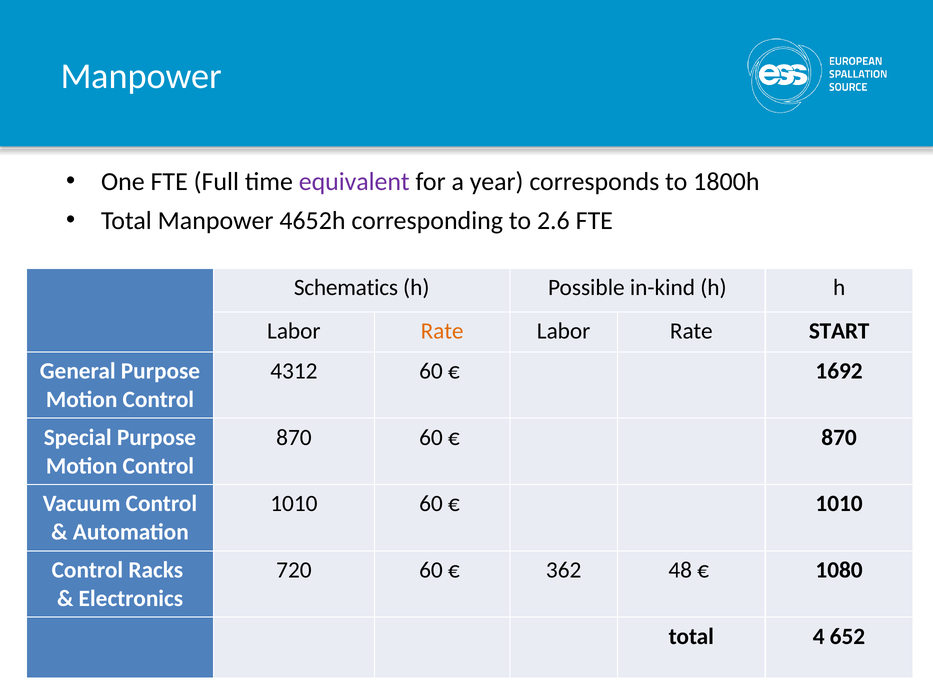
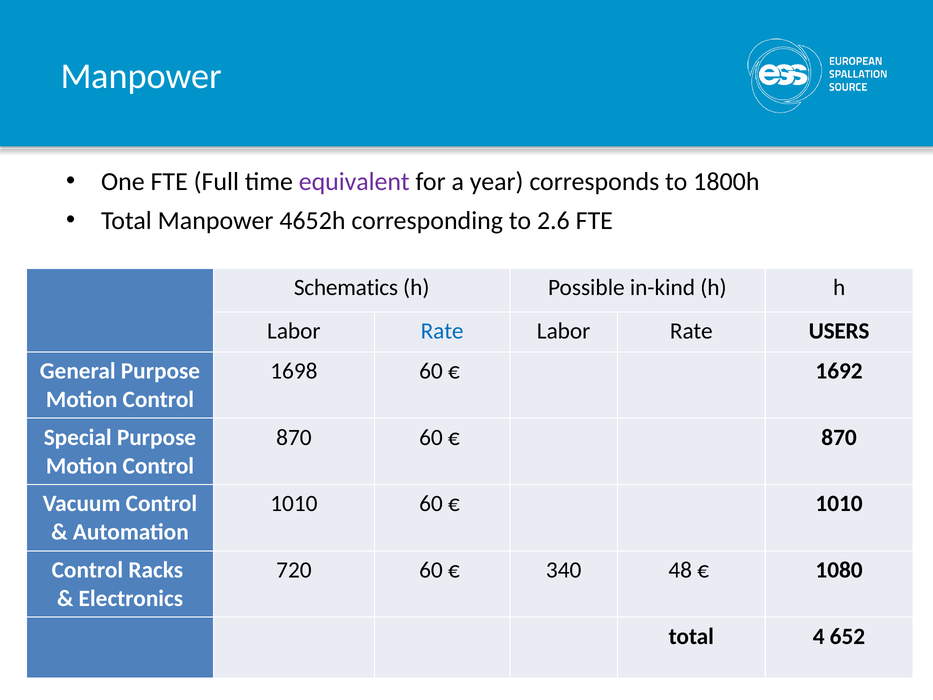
Rate colour: orange -> blue (442, 331)
START: START -> USERS (839, 331)
4312: 4312 -> 1698 (294, 371)
362: 362 -> 340 (564, 570)
